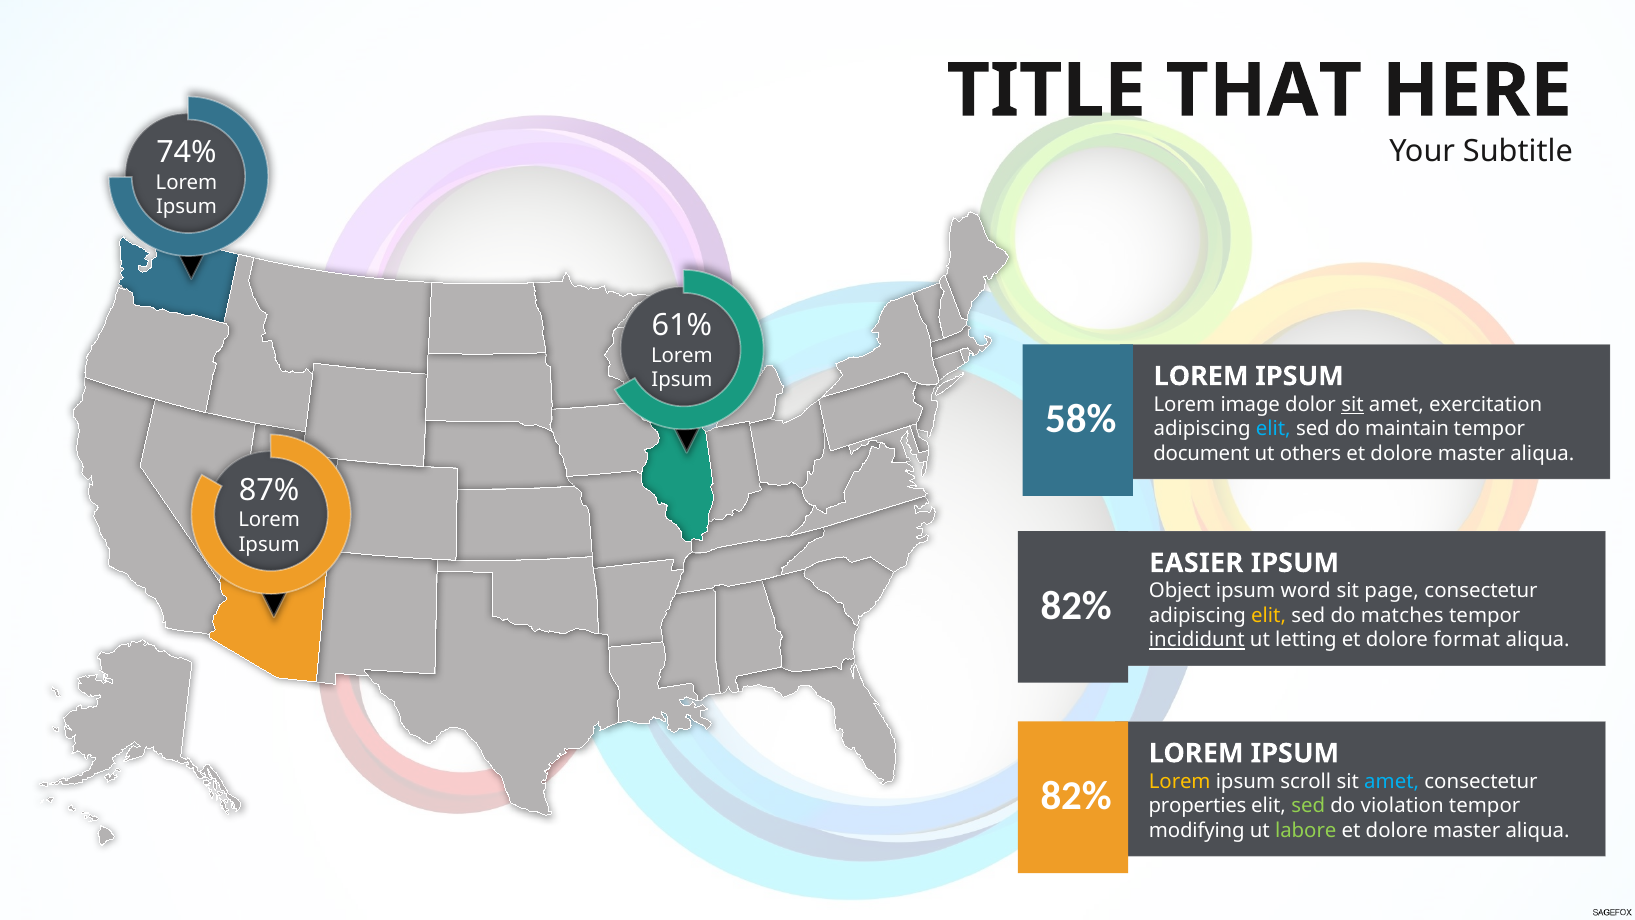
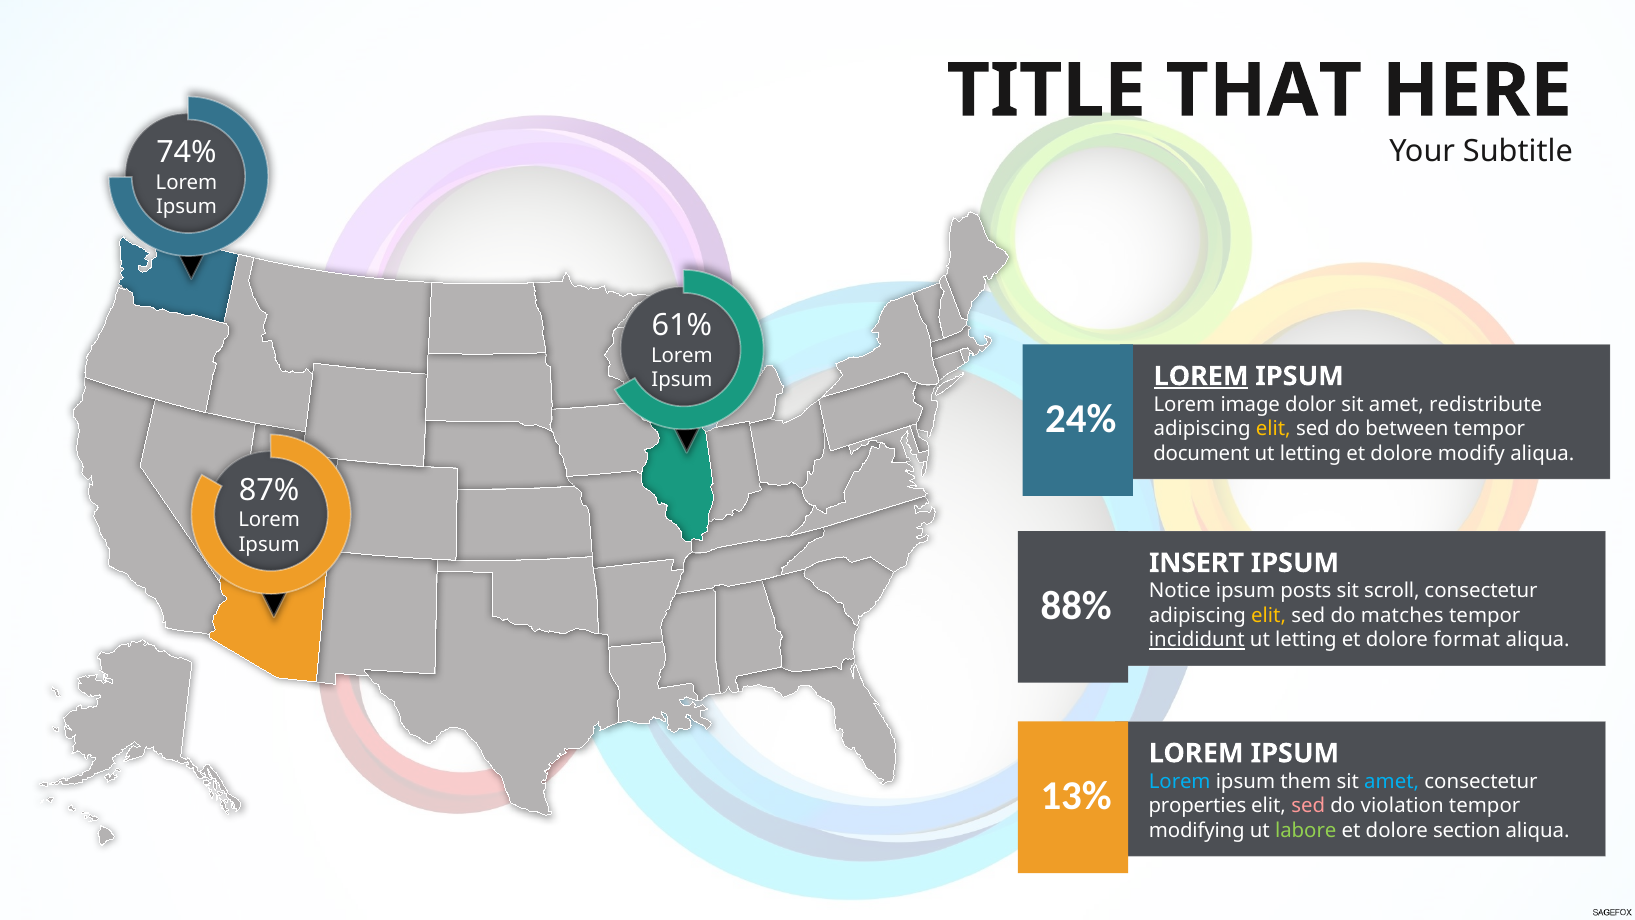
LOREM underline: none -> present (1201, 376)
sit underline: present -> none (1353, 404)
exercitation: exercitation -> redistribute (1486, 404)
58%: 58% -> 24% (1081, 419)
elit colour: light blue -> yellow (1273, 429)
maintain: maintain -> between (1407, 429)
others: others -> letting (1311, 453)
master: master -> modify (1471, 453)
EASIER: EASIER -> INSERT (1196, 563)
Object: Object -> Notice (1180, 591)
word: word -> posts (1306, 591)
page: page -> scroll (1392, 591)
82%: 82% -> 88% (1076, 605)
Lorem colour: yellow -> light blue (1180, 781)
scroll: scroll -> them (1306, 781)
82%: 82% -> 13% (1076, 796)
sed colour: light green -> pink (1308, 806)
master: master -> section (1467, 830)
